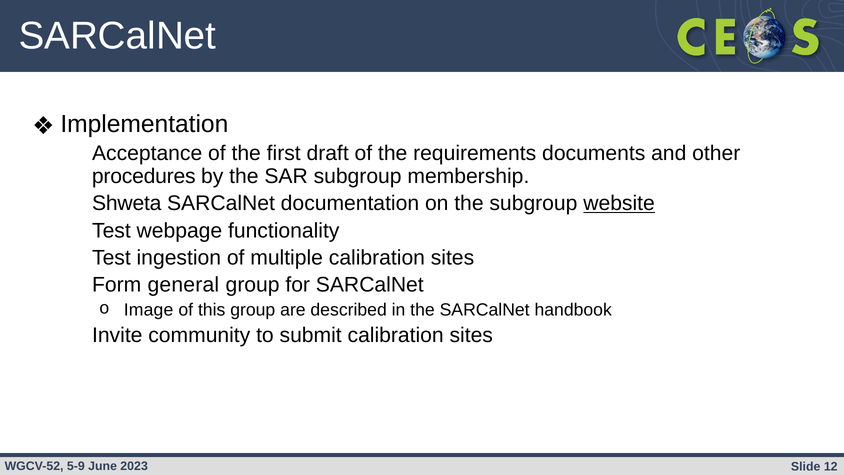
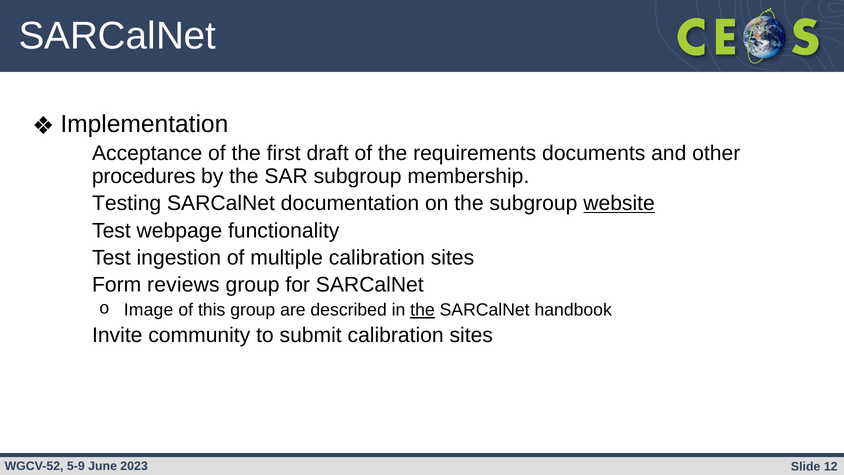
Shweta: Shweta -> Testing (127, 203)
general: general -> reviews (183, 285)
the underline: none -> present (422, 310)
